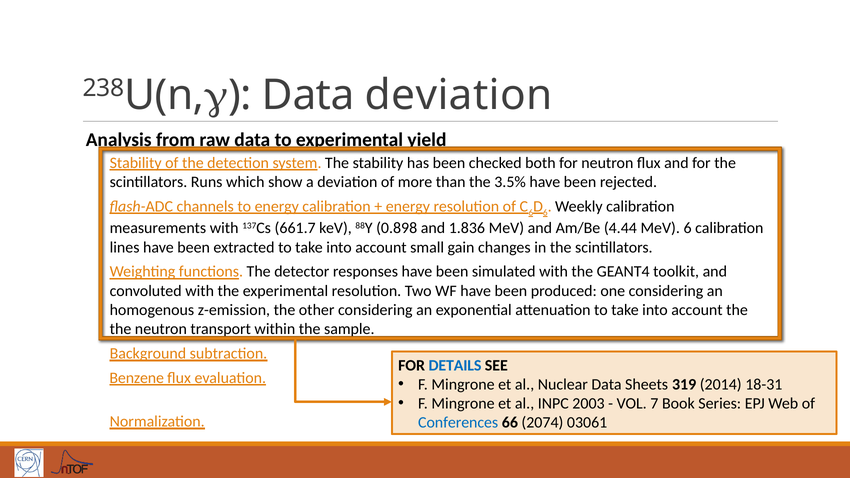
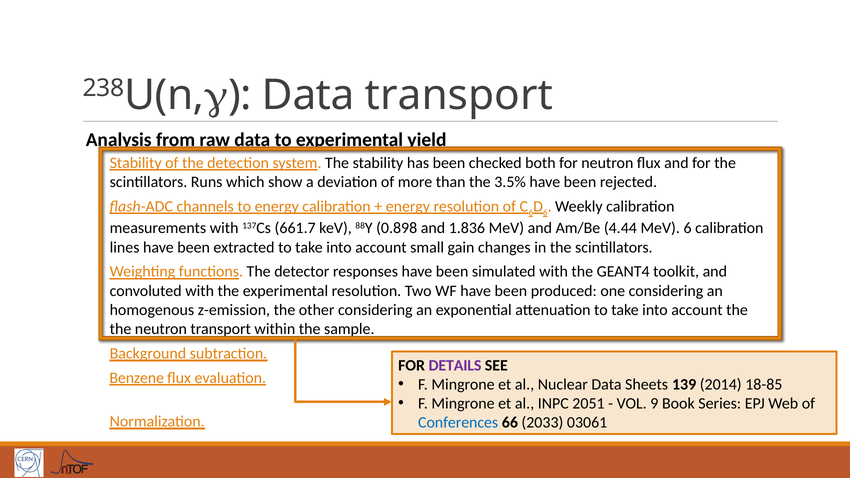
Data deviation: deviation -> transport (459, 95)
DETAILS colour: blue -> purple (455, 365)
319: 319 -> 139 (684, 385)
18-31: 18-31 -> 18-85 (764, 385)
2003: 2003 -> 2051 (589, 404)
7: 7 -> 9 (654, 404)
2074: 2074 -> 2033 (542, 423)
